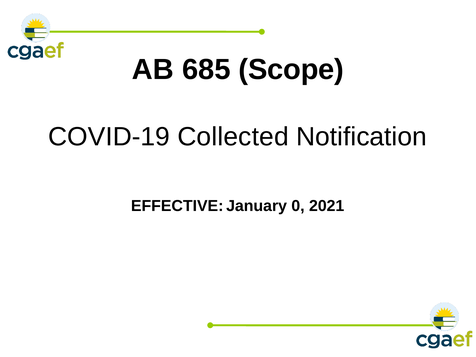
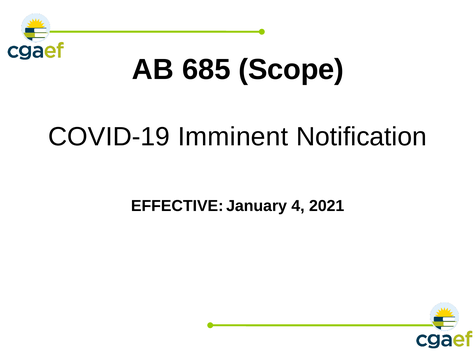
Collected: Collected -> Imminent (233, 137)
0: 0 -> 4 (298, 206)
